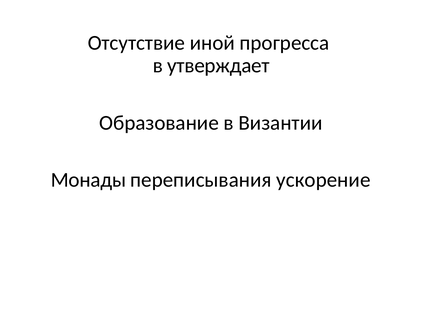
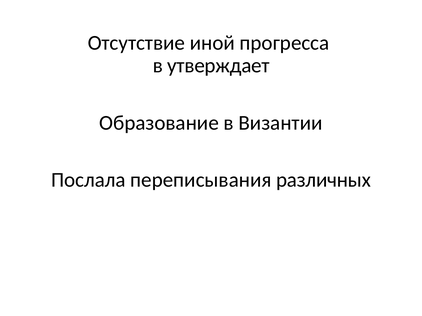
Монады: Монады -> Послала (88, 180)
ускорение: ускорение -> различных (323, 180)
